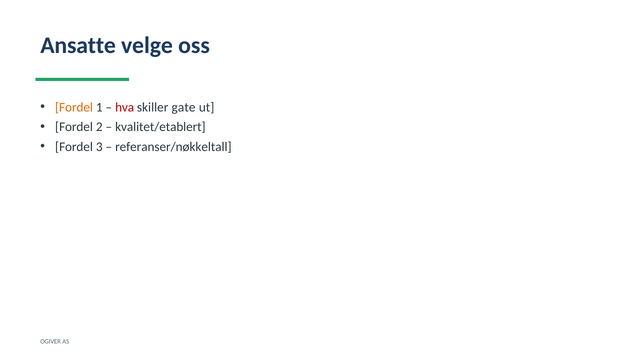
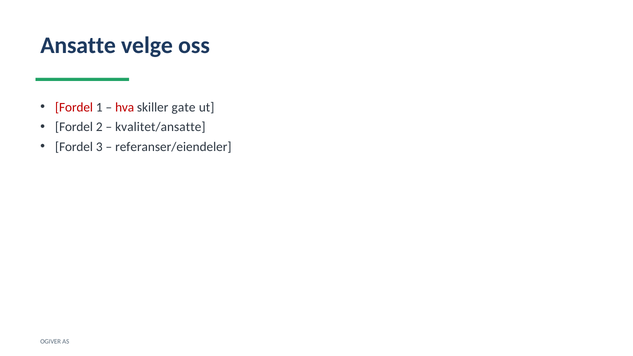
Fordel colour: orange -> red (74, 107)
kvalitet/etablert: kvalitet/etablert -> kvalitet/ansatte (160, 127)
referanser/nøkkeltall: referanser/nøkkeltall -> referanser/eiendeler (173, 147)
